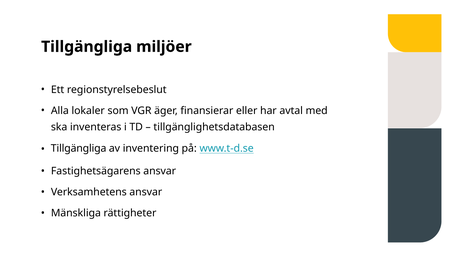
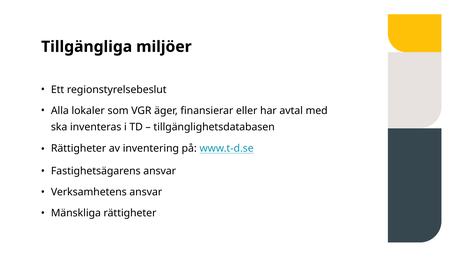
Tillgängliga: Tillgängliga -> Rättigheter (79, 149)
